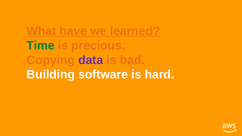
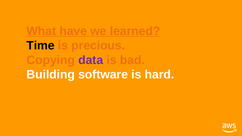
Time colour: green -> black (41, 46)
